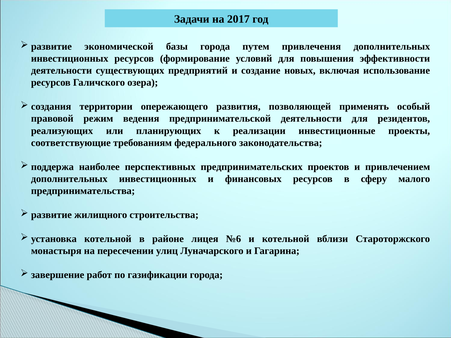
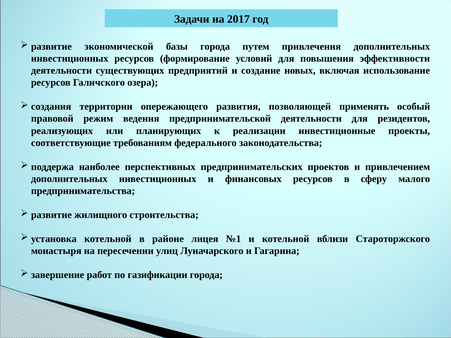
№6: №6 -> №1 (234, 239)
